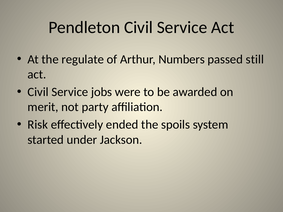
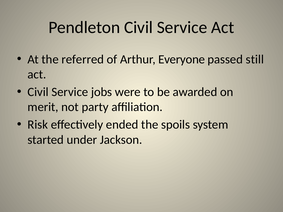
regulate: regulate -> referred (83, 59)
Numbers: Numbers -> Everyone (182, 59)
